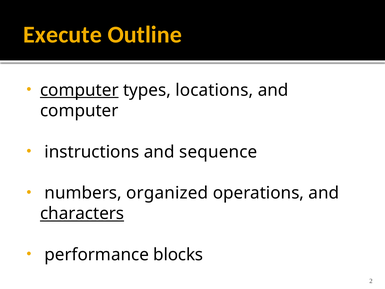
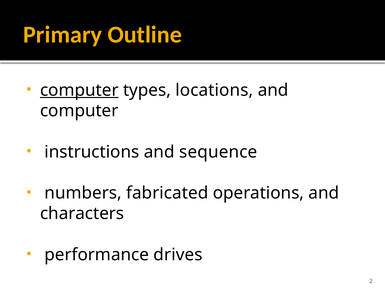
Execute: Execute -> Primary (63, 35)
organized: organized -> fabricated (167, 193)
characters underline: present -> none (82, 213)
blocks: blocks -> drives (178, 255)
